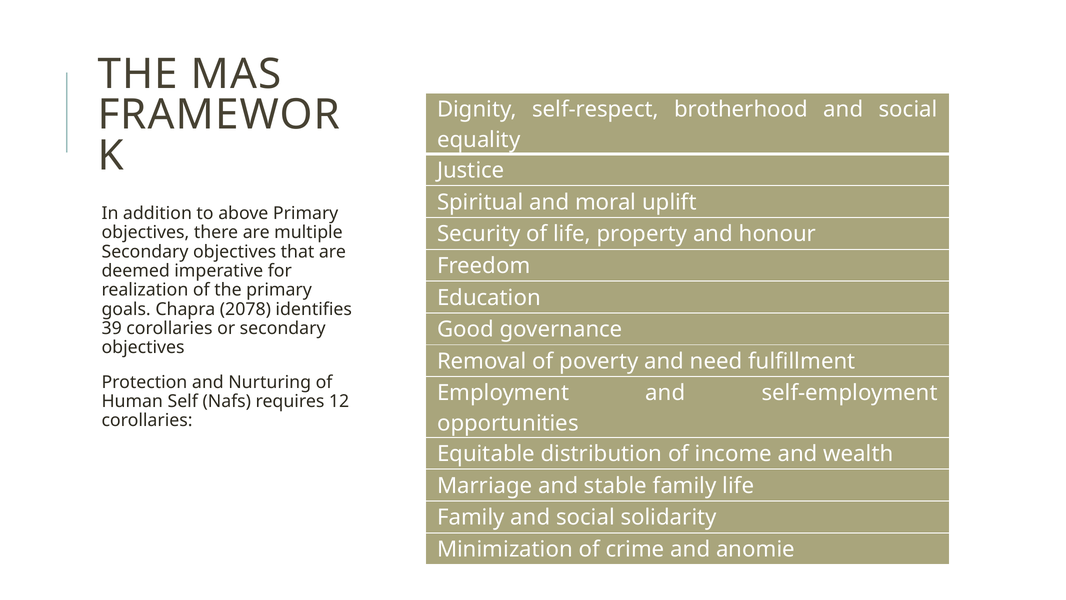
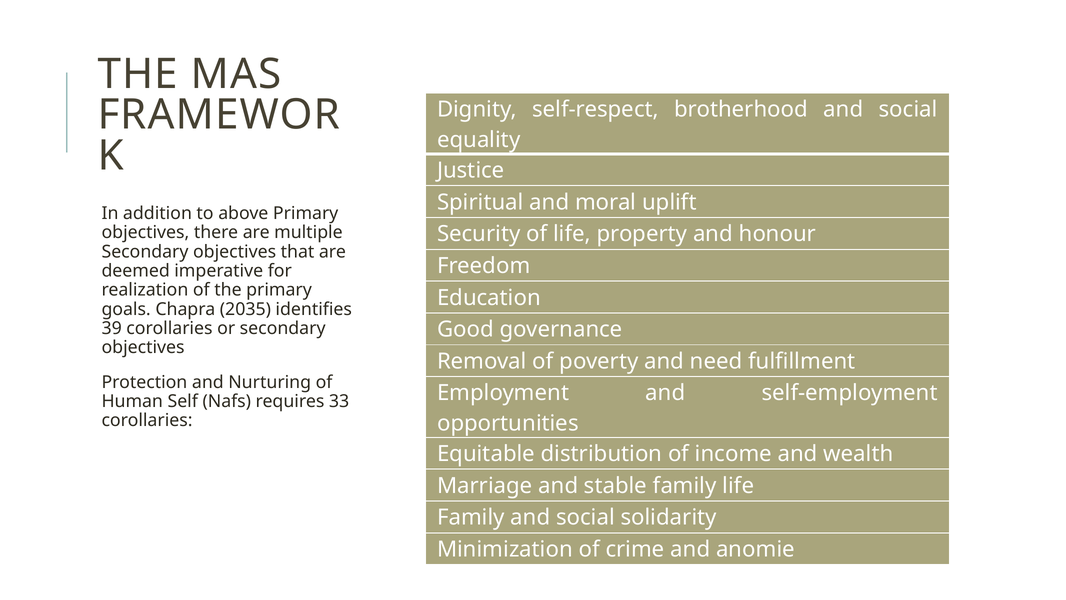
2078: 2078 -> 2035 (245, 309)
12: 12 -> 33 (339, 401)
